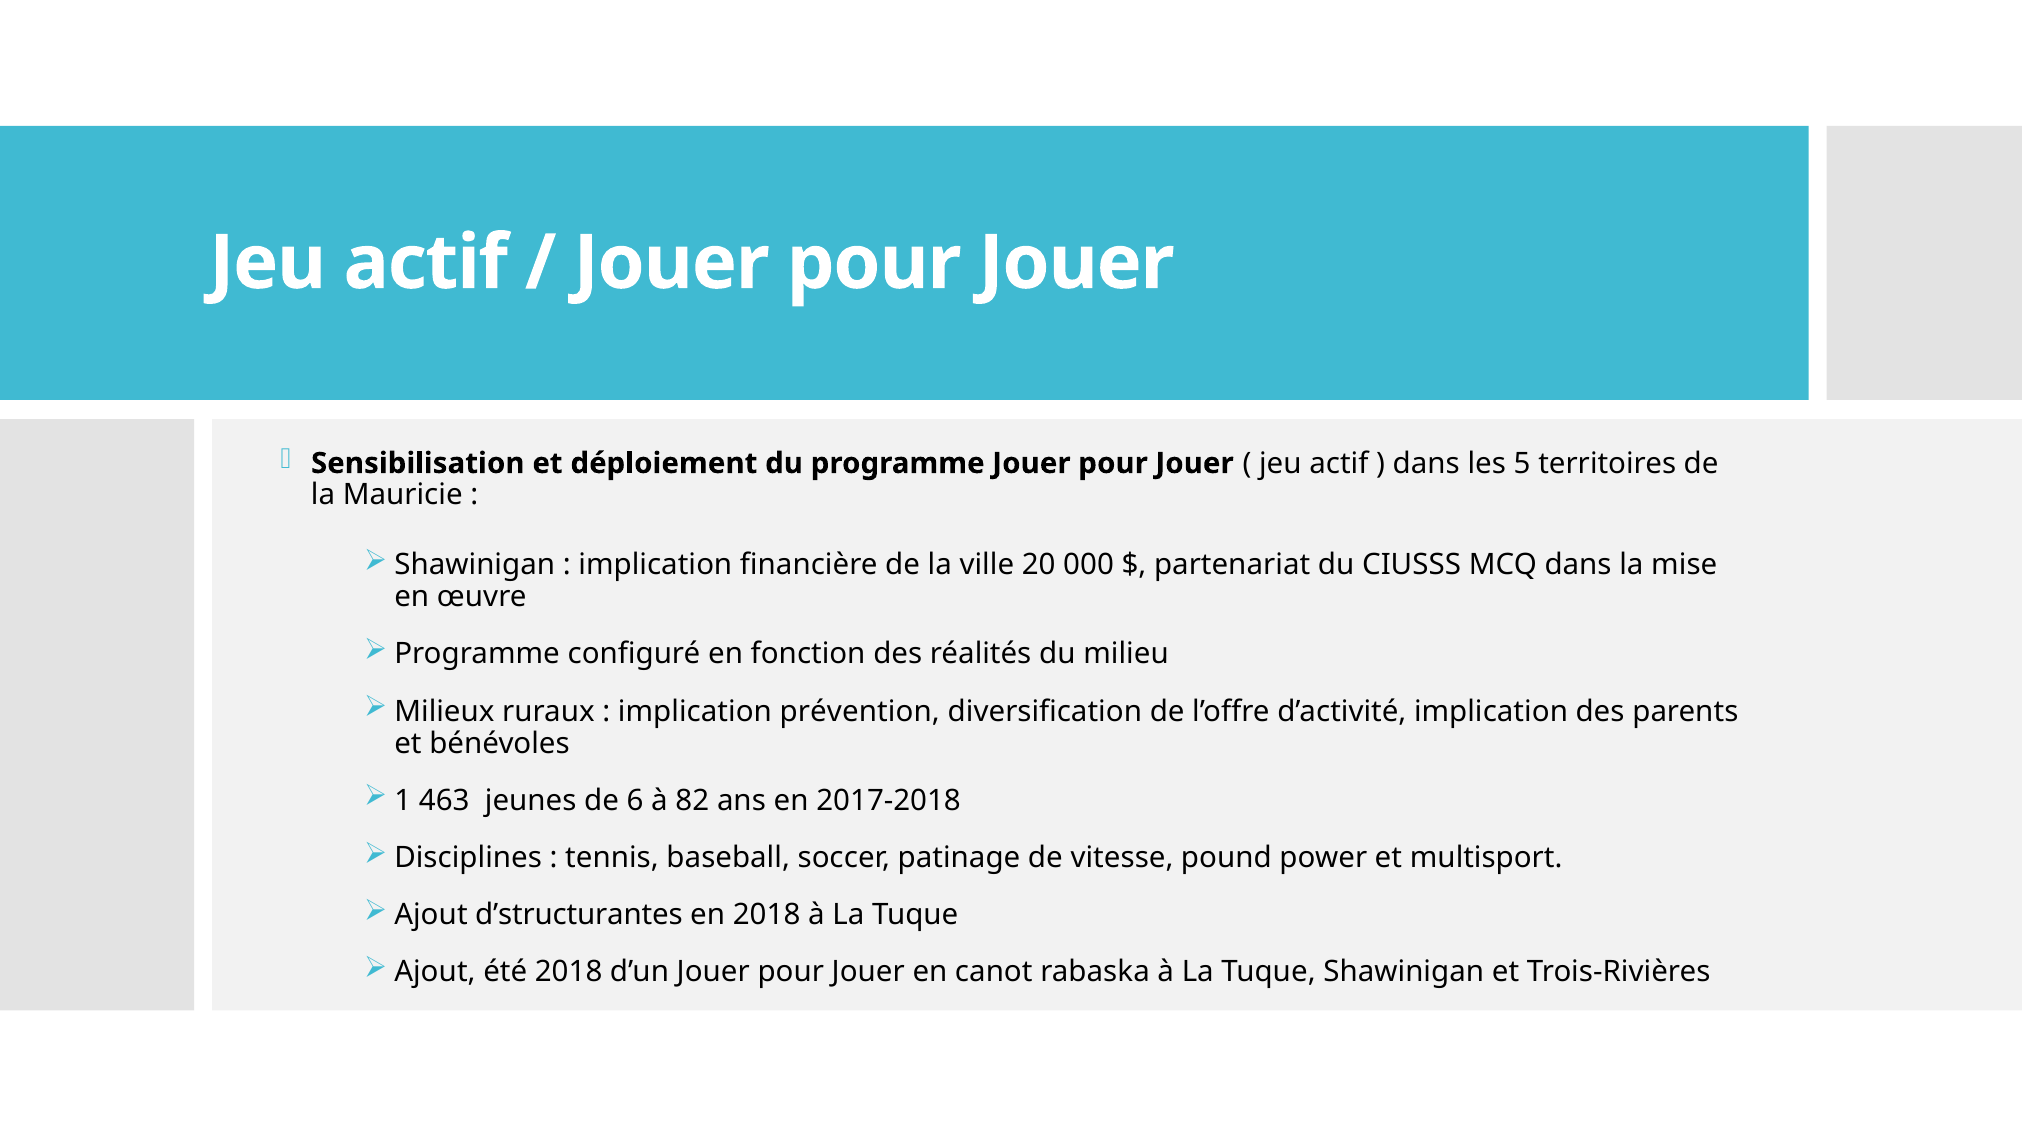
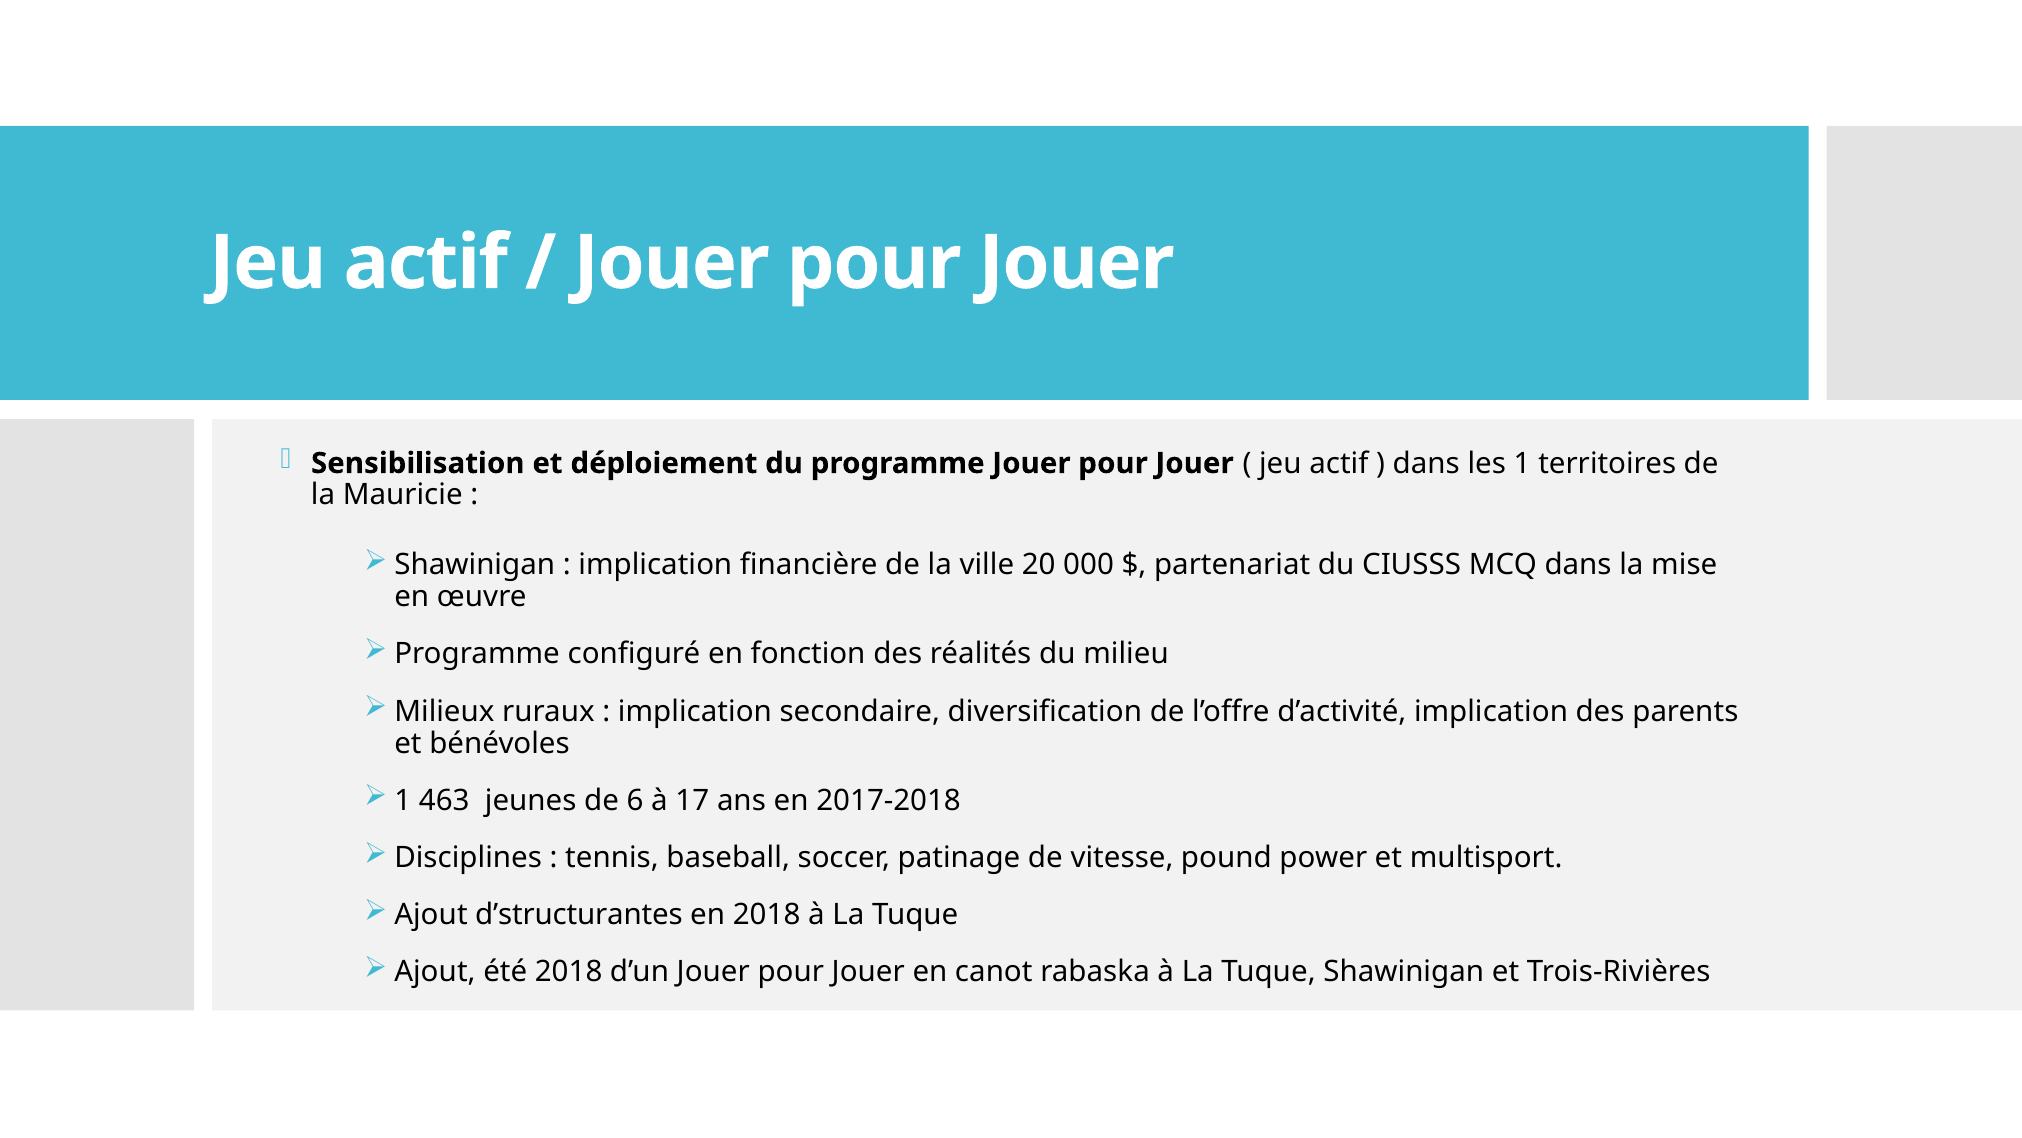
les 5: 5 -> 1 (1522, 463)
prévention: prévention -> secondaire (860, 711)
82: 82 -> 17 (692, 800)
